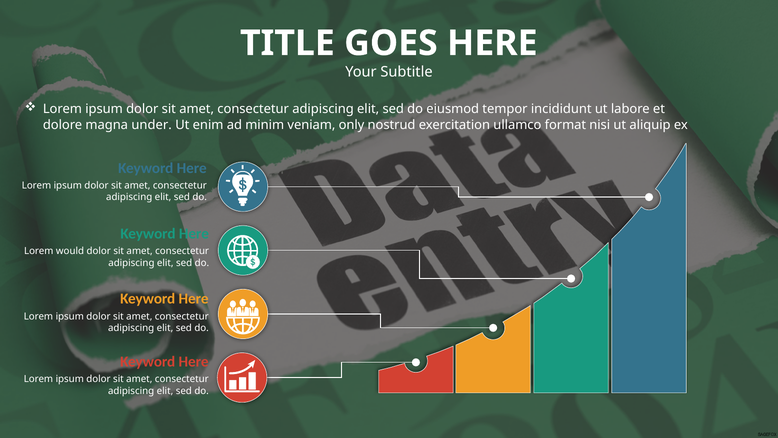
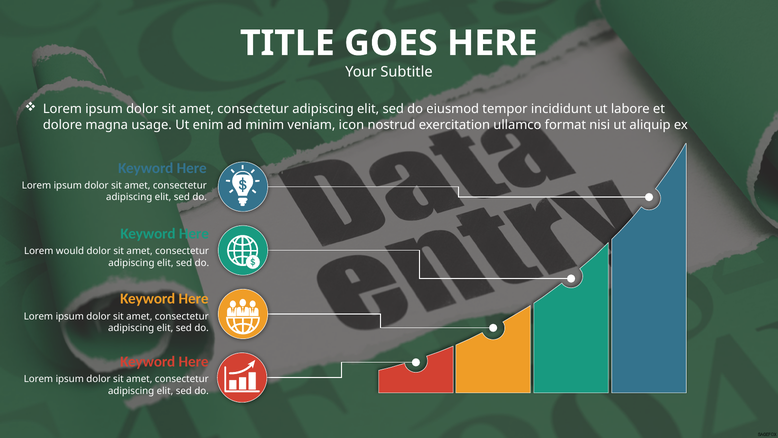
under: under -> usage (152, 125)
only: only -> icon (351, 125)
